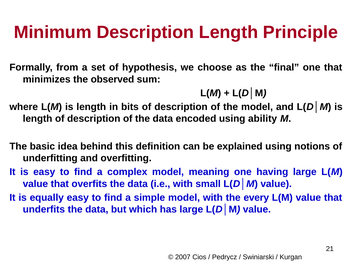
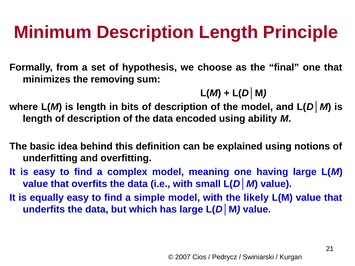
observed: observed -> removing (112, 79)
every: every -> likely (256, 198)
